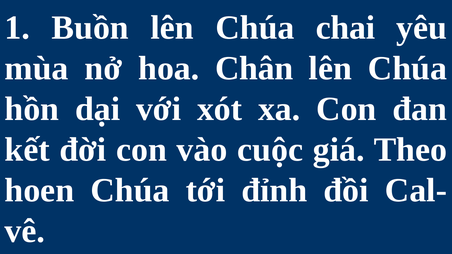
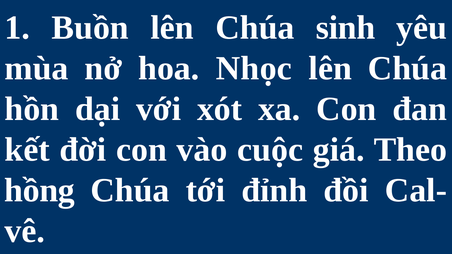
chai: chai -> sinh (346, 28)
Chân: Chân -> Nhọc (254, 68)
hoen: hoen -> hồng (40, 191)
